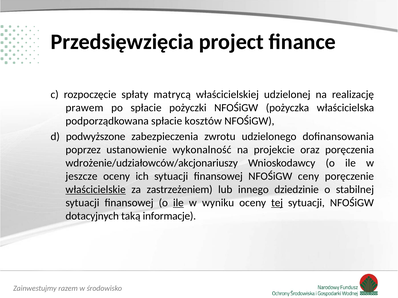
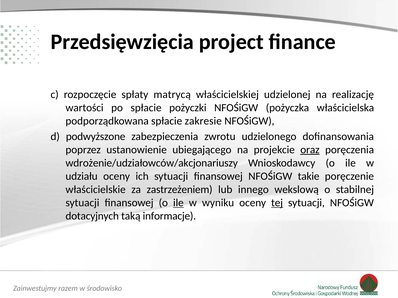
prawem: prawem -> wartości (85, 108)
kosztów: kosztów -> zakresie (203, 121)
wykonalność: wykonalność -> ubiegającego (202, 150)
oraz underline: none -> present (310, 150)
jeszcze: jeszcze -> udziału (82, 176)
ceny: ceny -> takie (309, 176)
właścicielskie underline: present -> none (96, 190)
dziedzinie: dziedzinie -> wekslową (297, 190)
